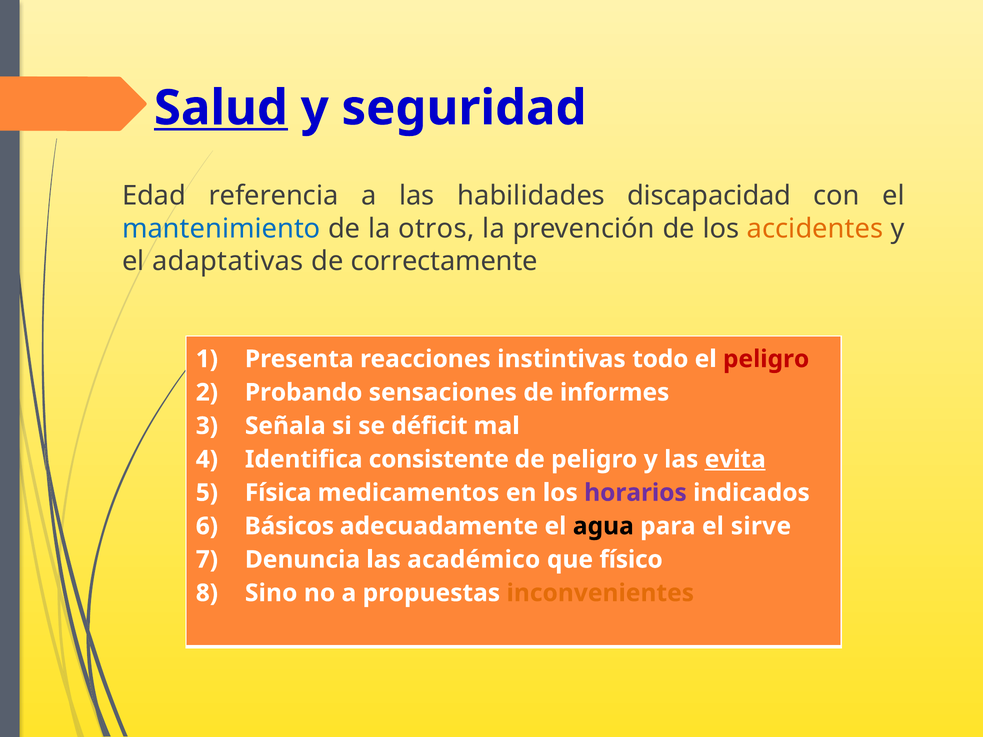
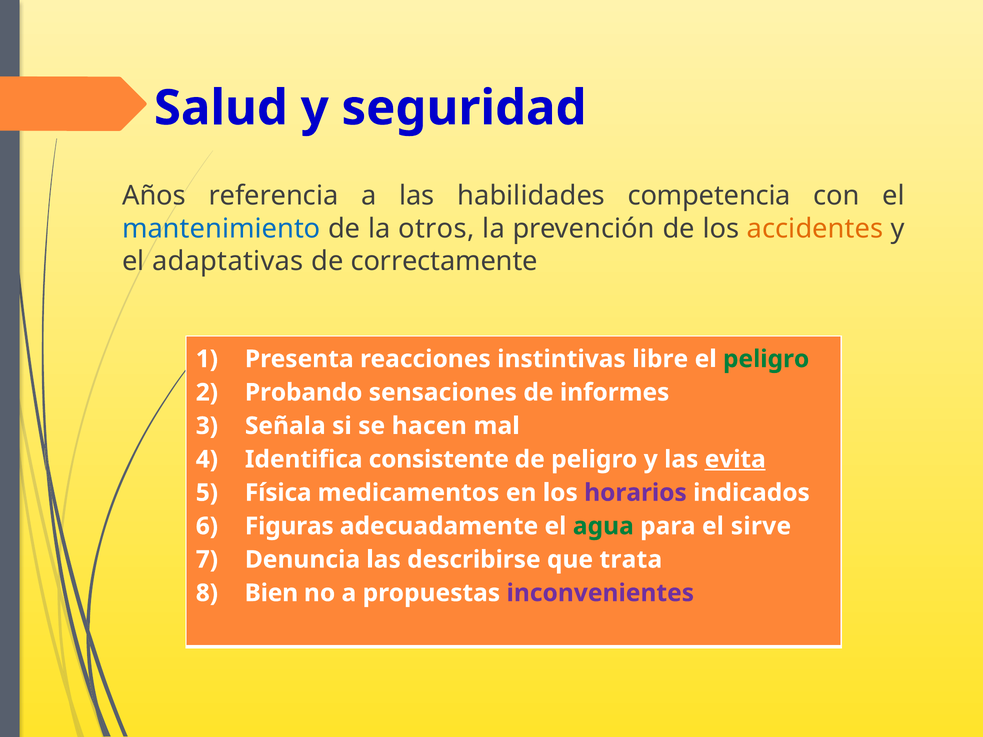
Salud underline: present -> none (221, 108)
Edad: Edad -> Años (154, 196)
discapacidad: discapacidad -> competencia (709, 196)
todo: todo -> libre (660, 359)
peligro colour: red -> green (766, 359)
déficit: déficit -> hacen (429, 426)
Básicos: Básicos -> Figuras (289, 526)
agua colour: black -> green (603, 526)
académico: académico -> describirse (474, 560)
físico: físico -> trata (631, 560)
Sino: Sino -> Bien (271, 593)
inconvenientes colour: orange -> purple (600, 593)
